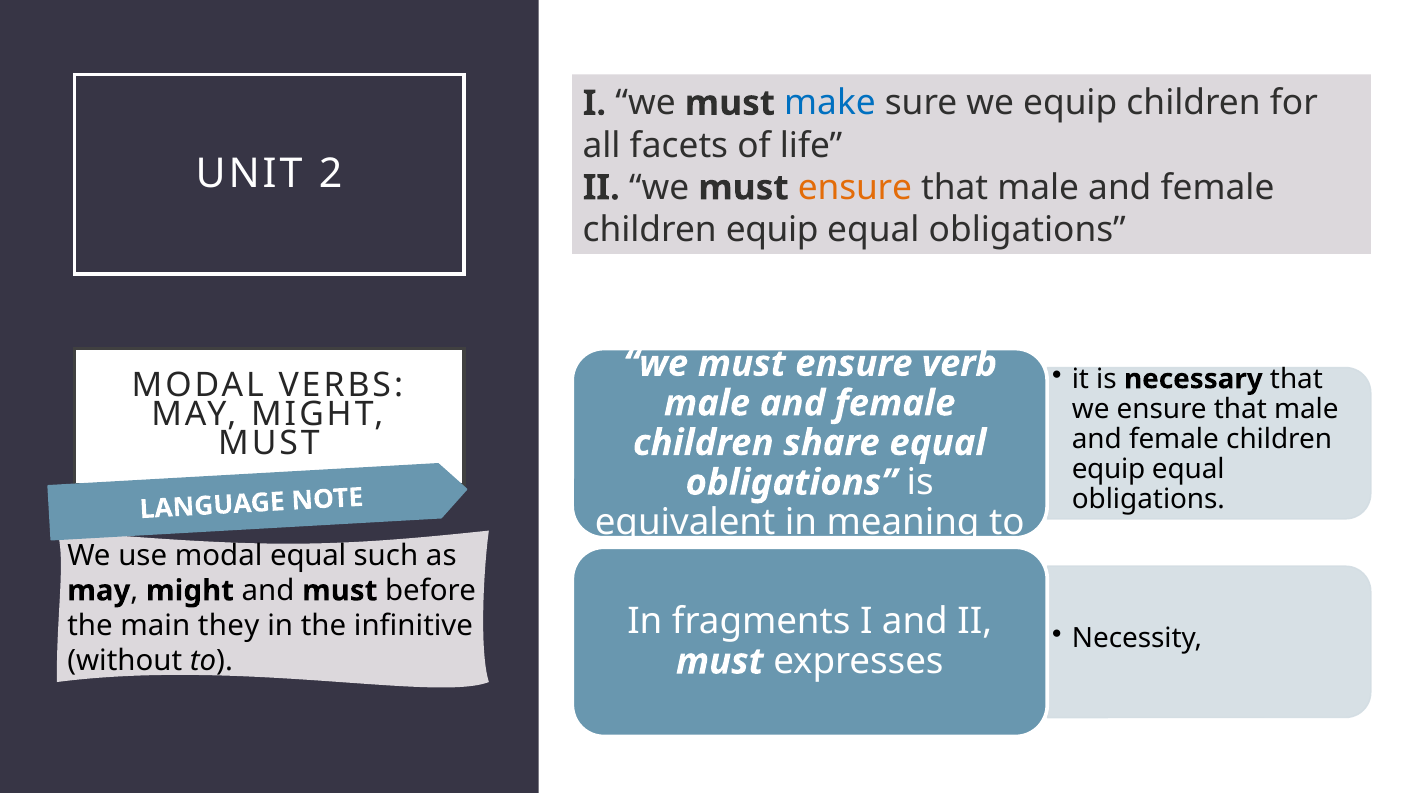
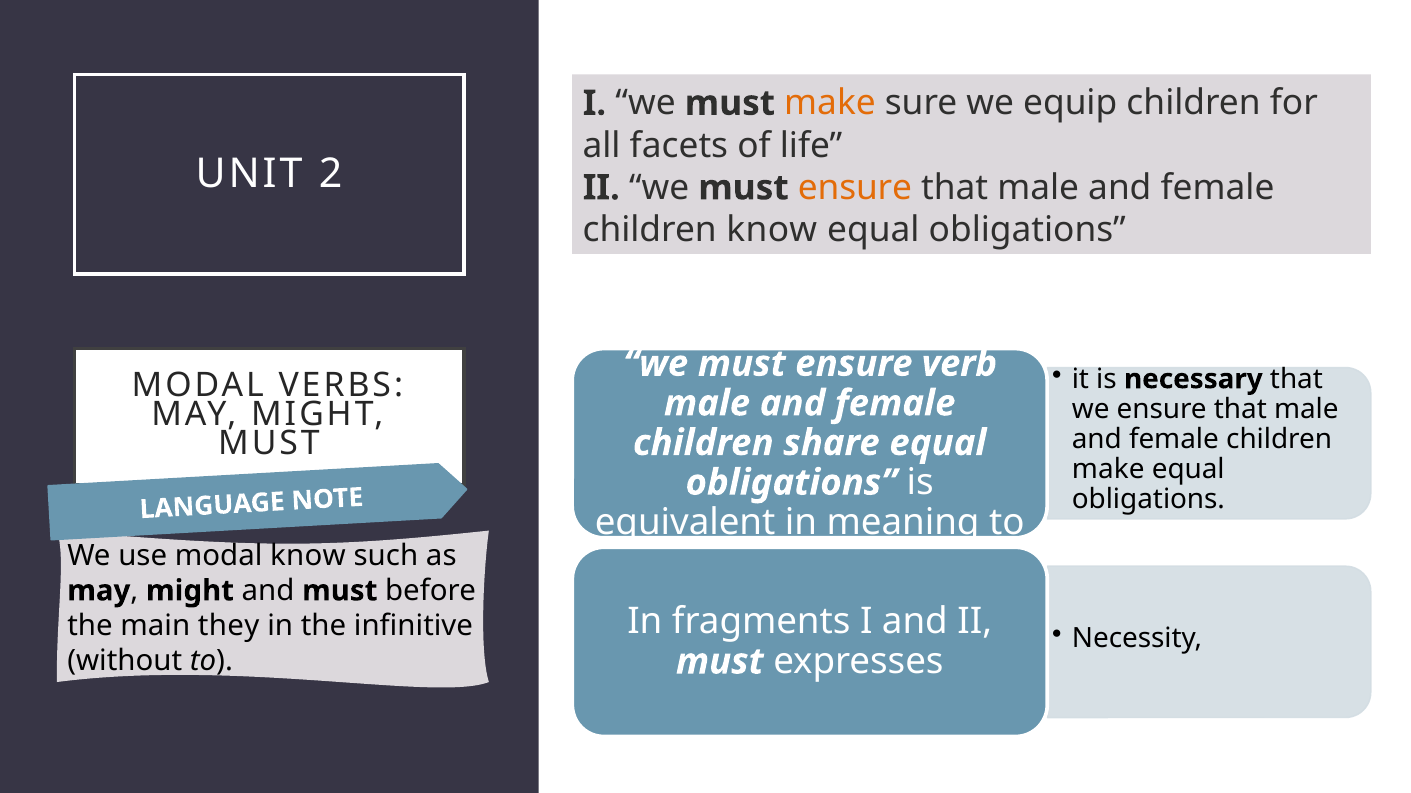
make colour: blue -> orange (830, 103)
equip: equip -> know (772, 230)
equip: equip -> make (1108, 470)
modal equal: equal -> know (308, 556)
